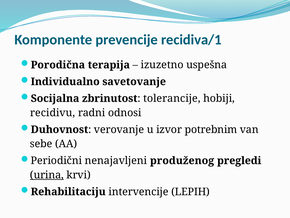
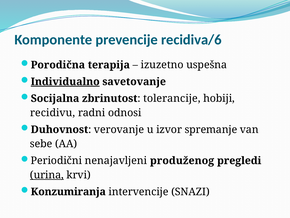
recidiva/1: recidiva/1 -> recidiva/6 (191, 40)
Individualno underline: none -> present (65, 81)
potrebnim: potrebnim -> spremanje (211, 129)
Rehabilitaciju: Rehabilitaciju -> Konzumiranja (68, 191)
LEPIH: LEPIH -> SNAZI (190, 191)
